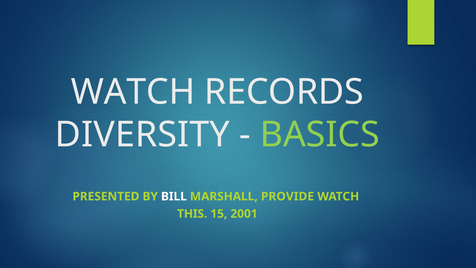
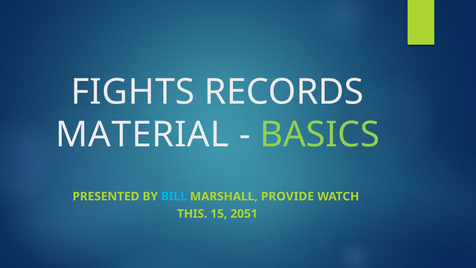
WATCH: WATCH -> FIGHTS (133, 92)
DIVERSITY: DIVERSITY -> MATERIAL (142, 135)
BILL colour: white -> light blue (174, 196)
2001: 2001 -> 2051 (244, 214)
